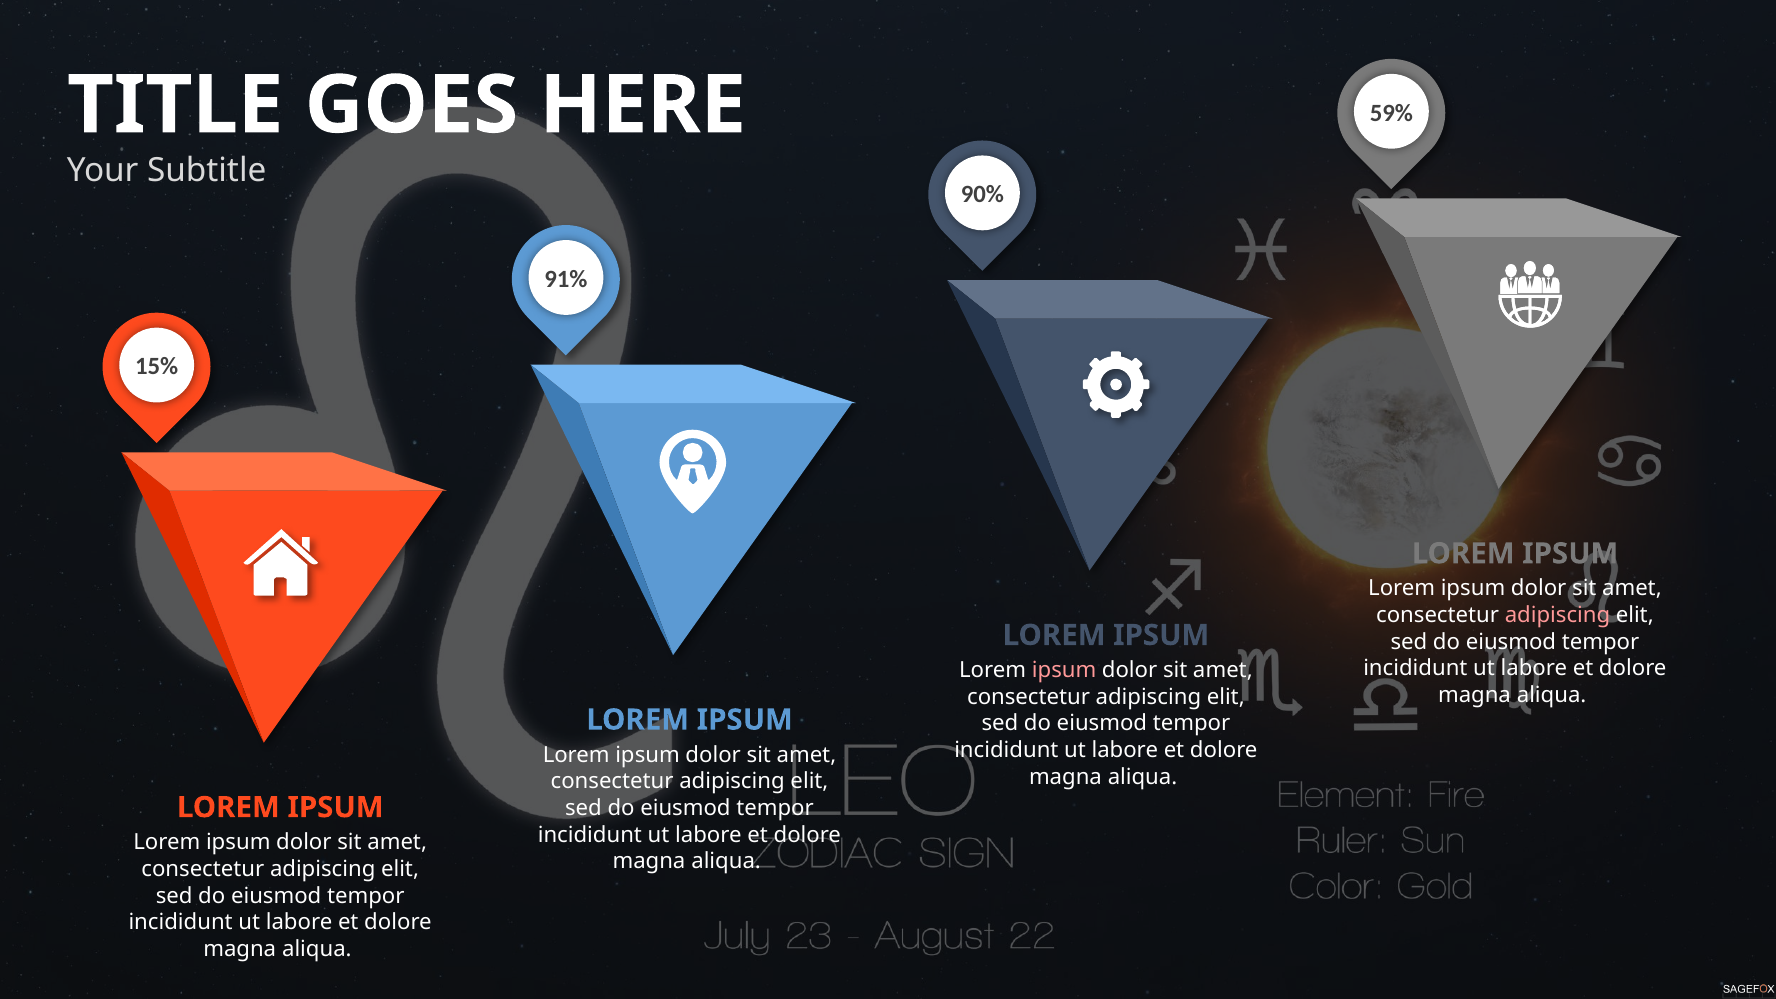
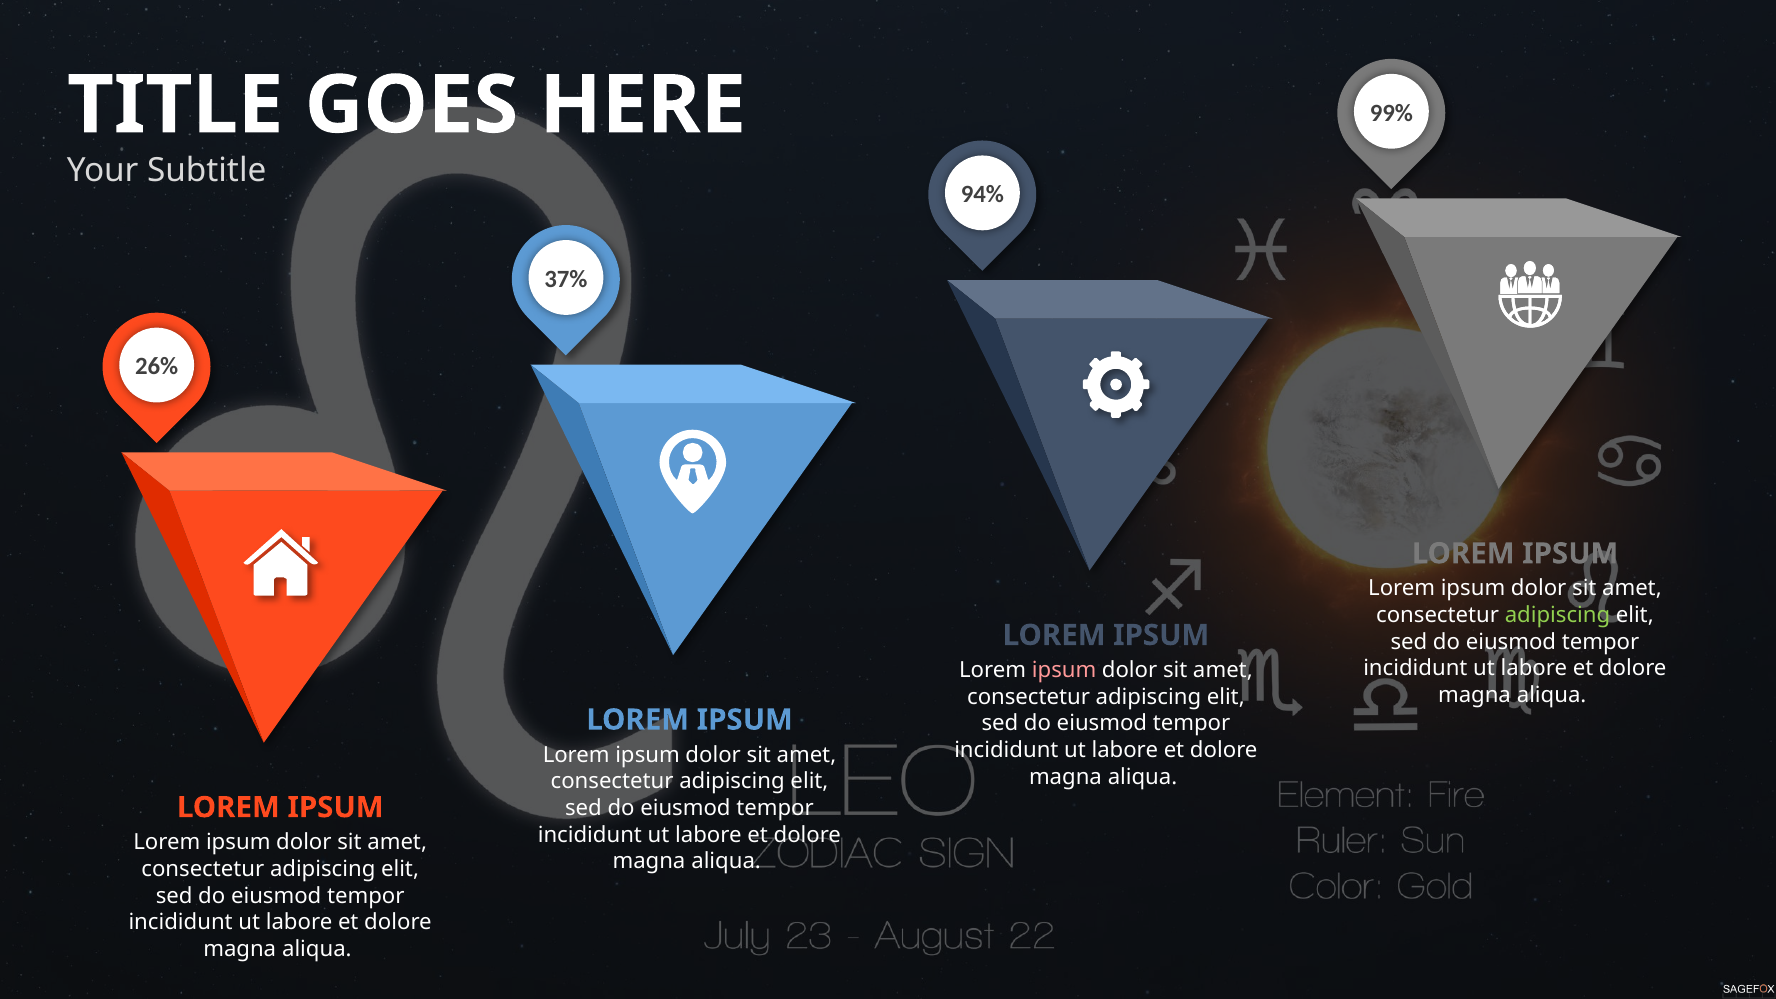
59%: 59% -> 99% (1391, 113)
90%: 90% -> 94% (982, 195)
91%: 91% -> 37% (566, 279)
15%: 15% -> 26% (157, 367)
adipiscing colour: pink -> light green (1557, 615)
